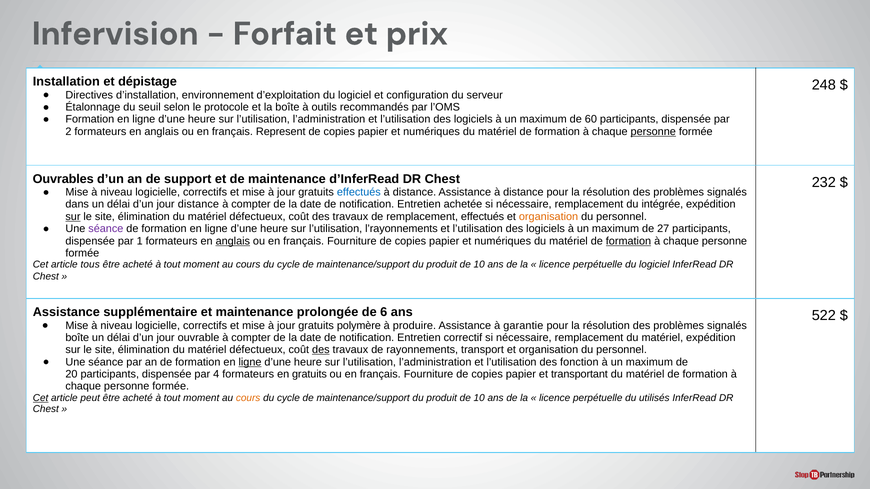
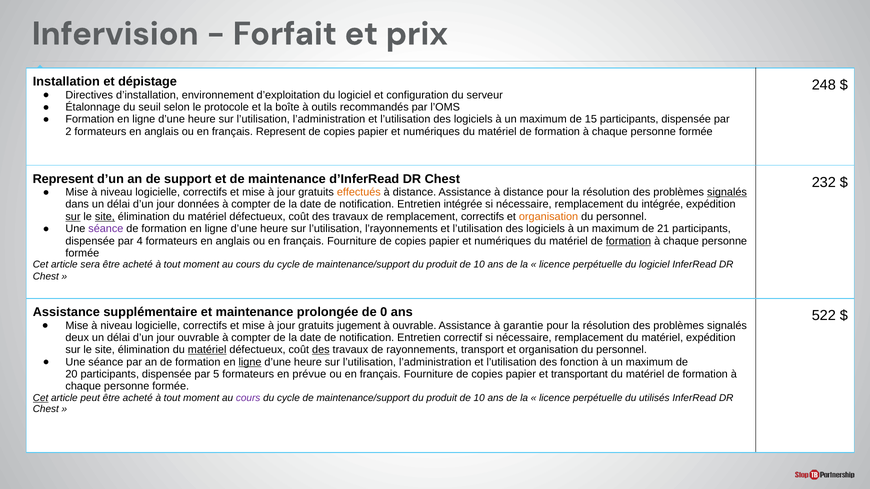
60: 60 -> 15 (591, 119)
personne underline: present -> none (653, 132)
Ouvrables: Ouvrables -> Represent (63, 179)
effectués colour: blue -> orange (359, 192)
signalés underline: none -> present (727, 192)
jour distance: distance -> données (198, 205)
Entretien achetée: achetée -> intégrée (463, 205)
site underline: none -> present (105, 217)
remplacement effectués: effectués -> correctifs (483, 217)
27: 27 -> 21 (663, 229)
1: 1 -> 4 (140, 241)
anglais underline: present -> none (233, 241)
tous: tous -> sera (90, 265)
6: 6 -> 0 (384, 312)
polymère: polymère -> jugement (359, 326)
à produire: produire -> ouvrable (415, 326)
boîte: boîte -> deux (77, 338)
matériel underline: none -> present (207, 350)
4: 4 -> 5 (216, 374)
en gratuits: gratuits -> prévue (309, 374)
cours colour: orange -> purple (248, 398)
